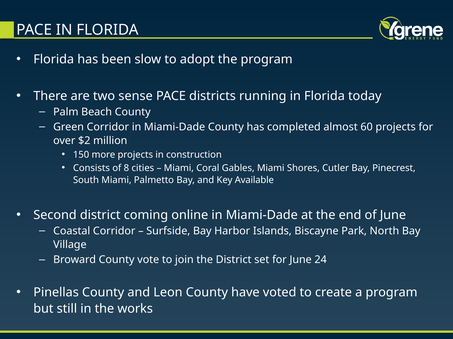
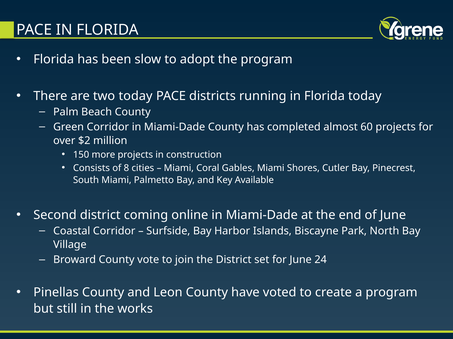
two sense: sense -> today (136, 96)
